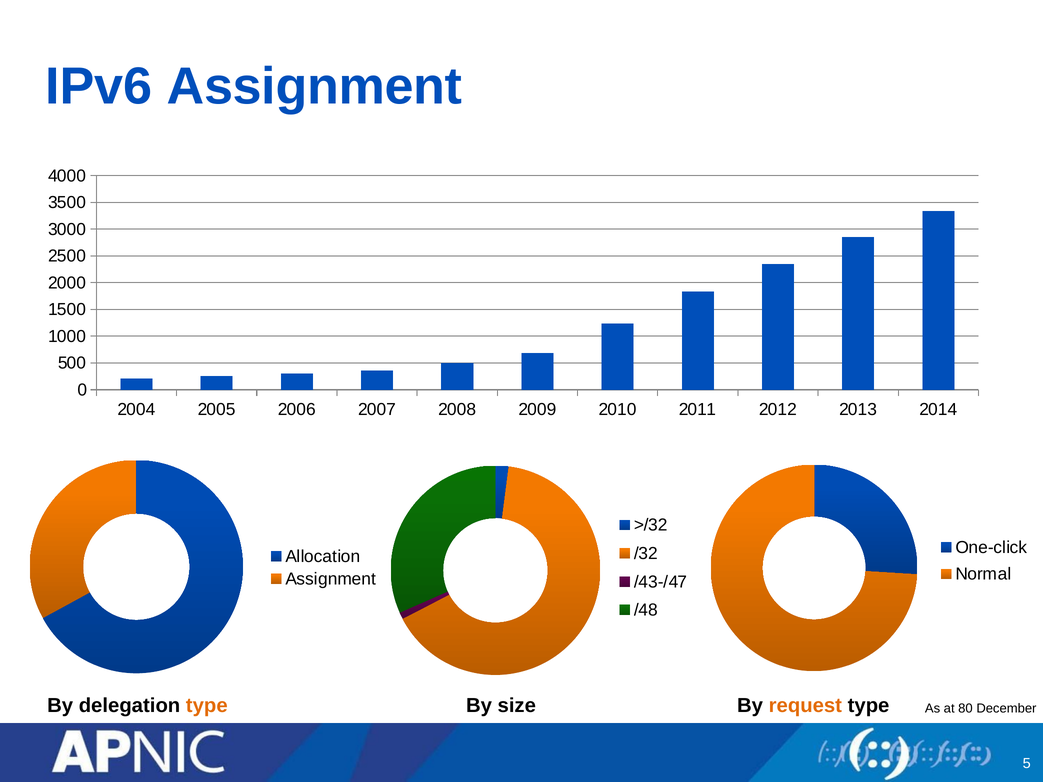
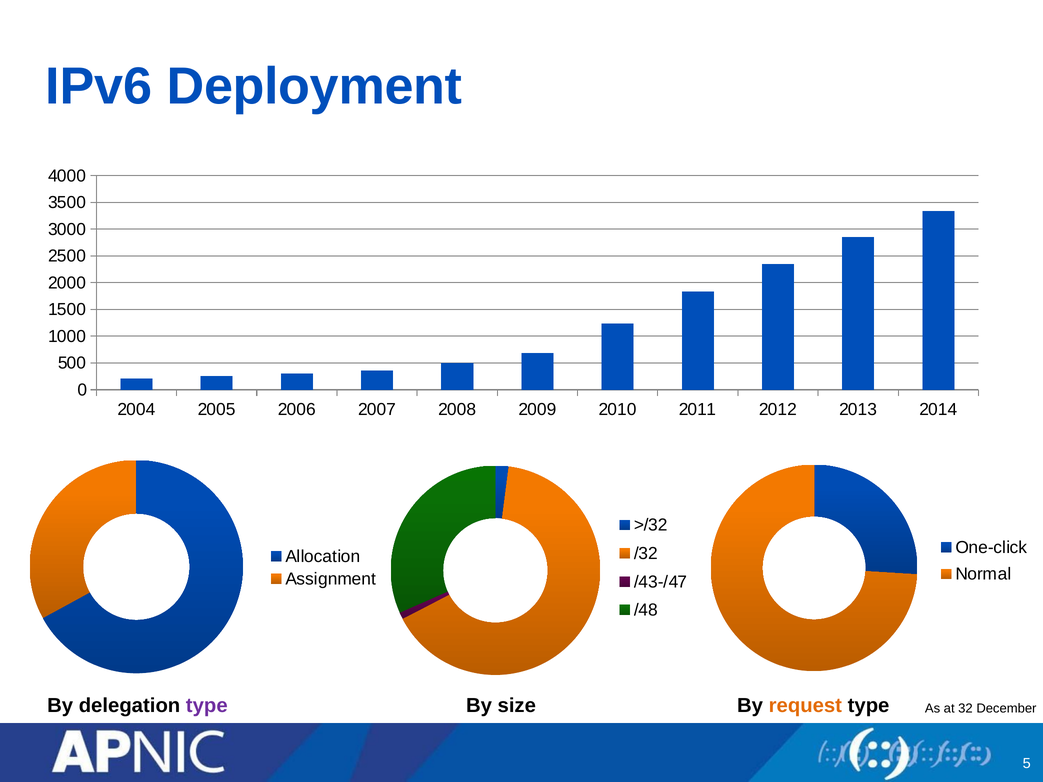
IPv6 Assignment: Assignment -> Deployment (314, 87)
type colour: orange -> purple (207, 706)
80: 80 -> 32 (965, 709)
